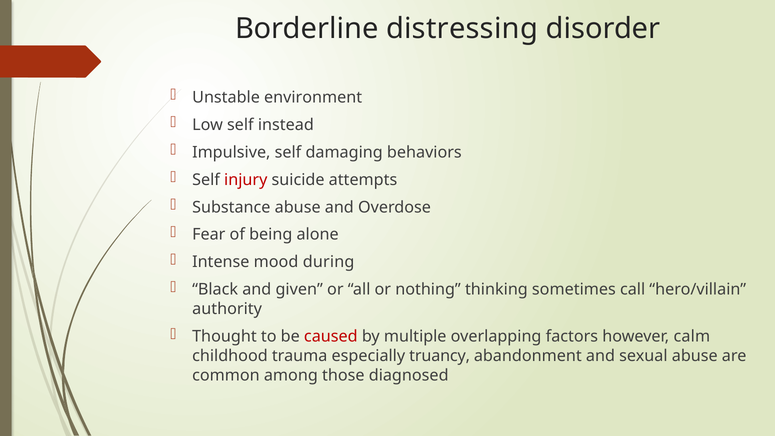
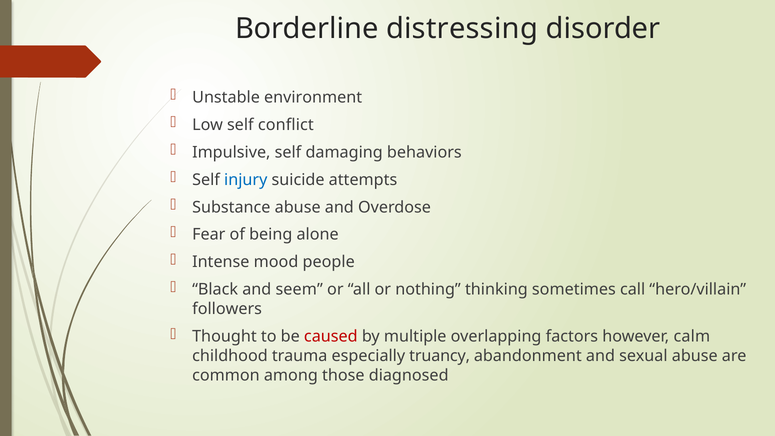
instead: instead -> conflict (286, 125)
injury colour: red -> blue (246, 180)
during: during -> people (329, 262)
given: given -> seem (299, 290)
authority: authority -> followers (227, 309)
